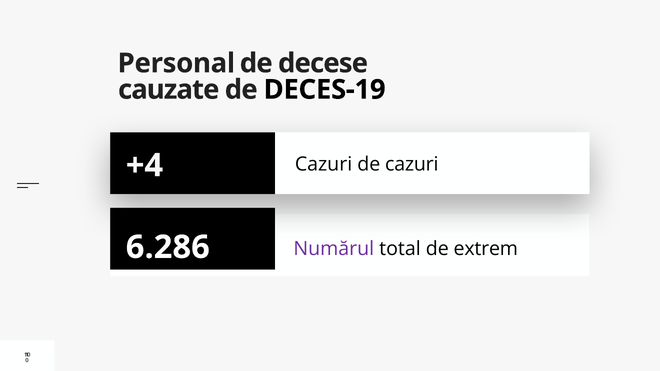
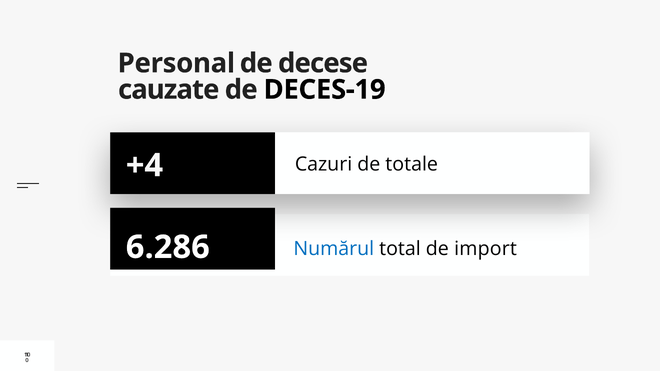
de cazuri: cazuri -> totale (412, 165)
Numărul colour: purple -> blue (334, 249)
extrem: extrem -> import (486, 249)
